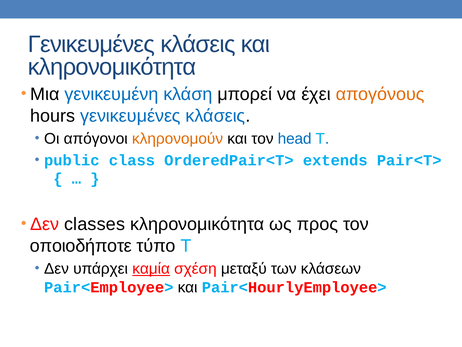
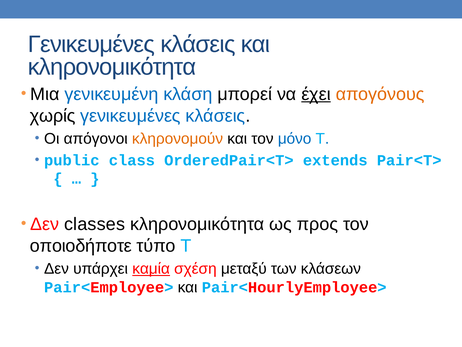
έχει underline: none -> present (316, 94)
hours: hours -> χωρίς (53, 116)
head: head -> μόνο (295, 138)
